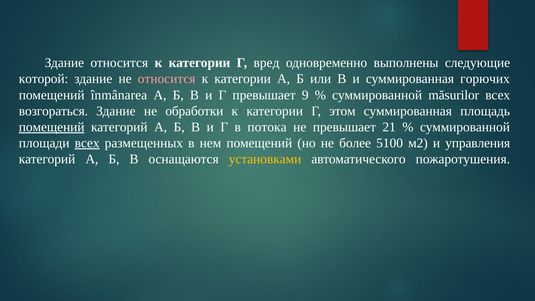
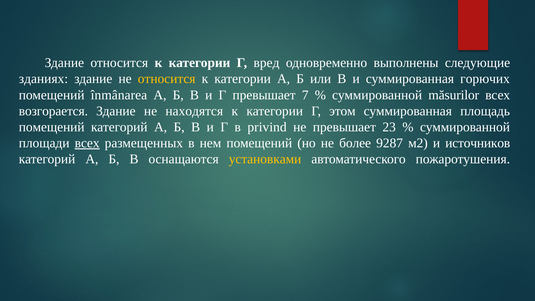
которой: которой -> зданиях (43, 79)
относится colour: pink -> yellow (167, 79)
9: 9 -> 7 (305, 95)
возгораться: возгораться -> возгорается (53, 111)
обработки: обработки -> находятся (194, 111)
помещений underline: present -> none (52, 127)
потока: потока -> privind (267, 127)
21: 21 -> 23 (389, 127)
5100: 5100 -> 9287 (390, 143)
управления: управления -> источников (478, 143)
